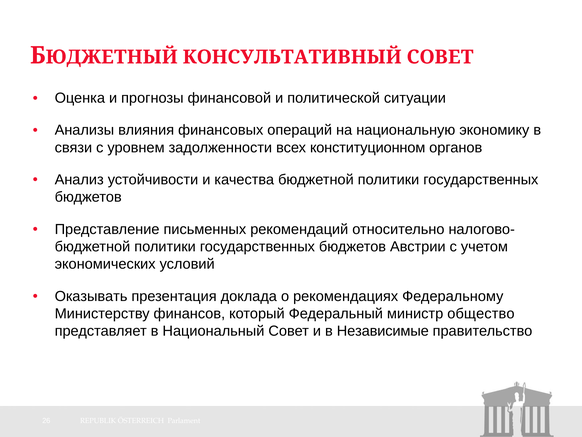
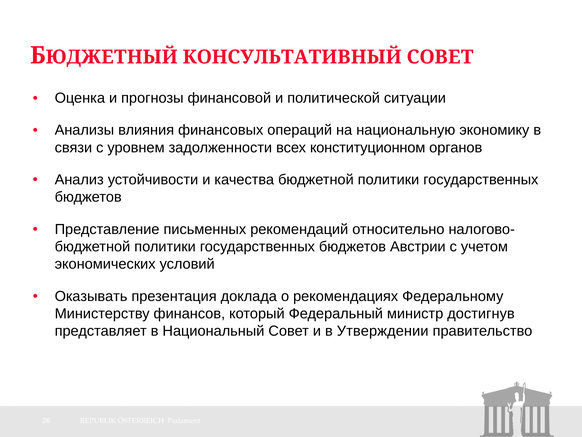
общество: общество -> достигнув (481, 313)
Независимые: Независимые -> Утверждении (383, 331)
